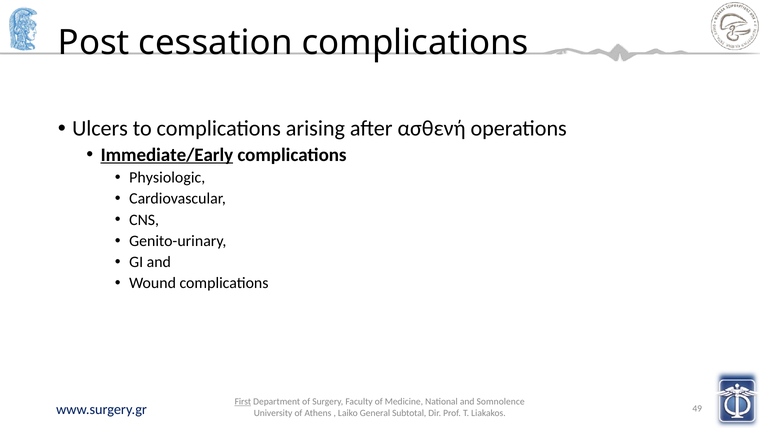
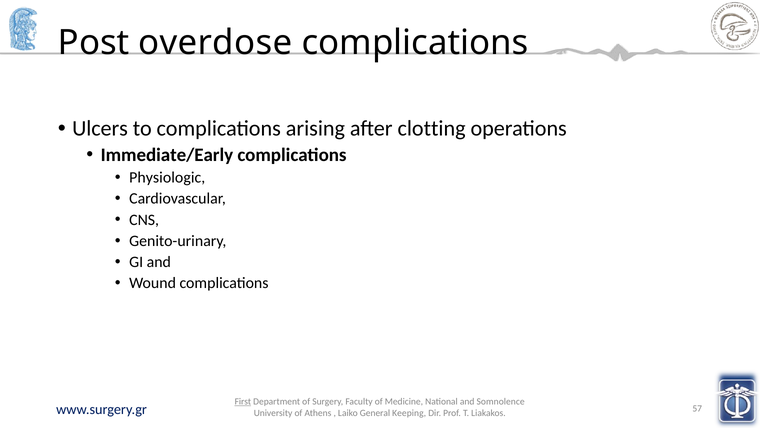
cessation: cessation -> overdose (215, 43)
ασθενή: ασθενή -> clotting (432, 128)
Immediate/Early underline: present -> none (167, 155)
Subtotal: Subtotal -> Keeping (409, 413)
49: 49 -> 57 (697, 408)
